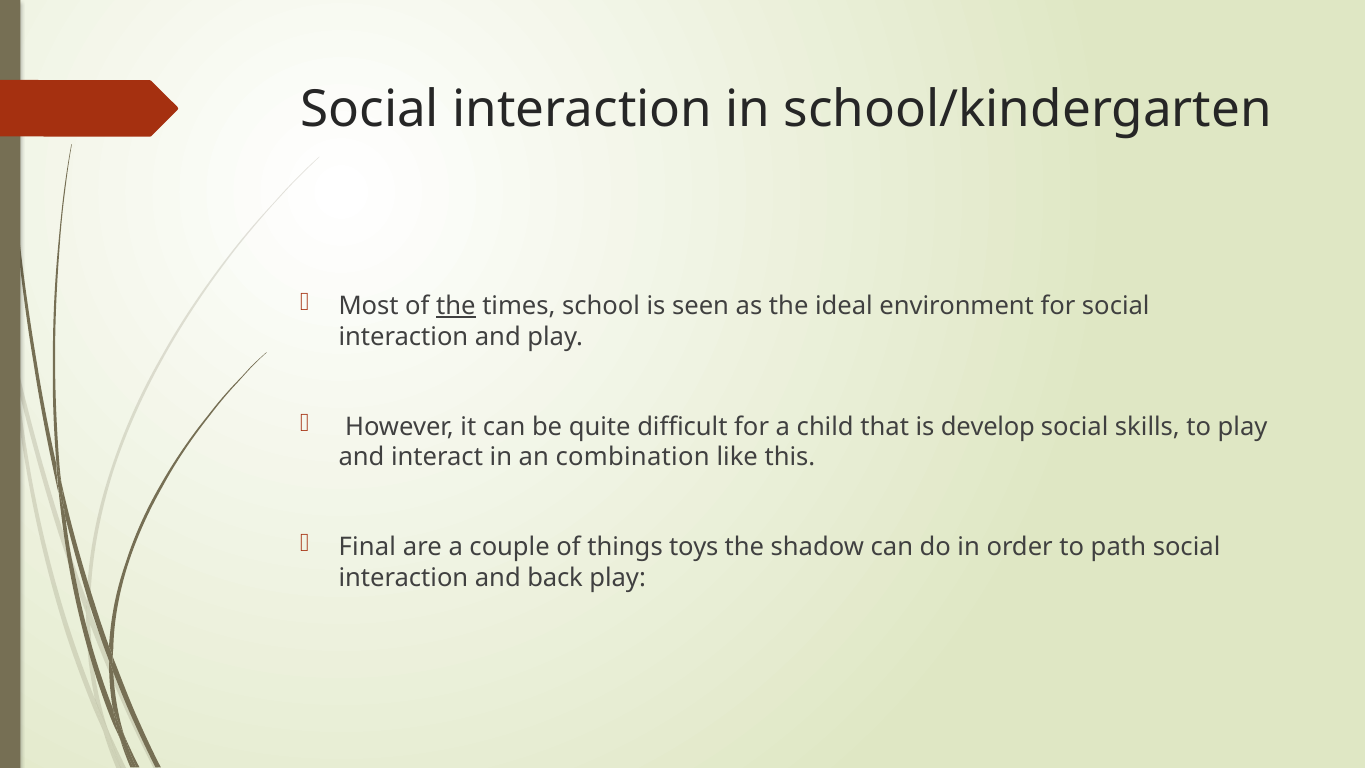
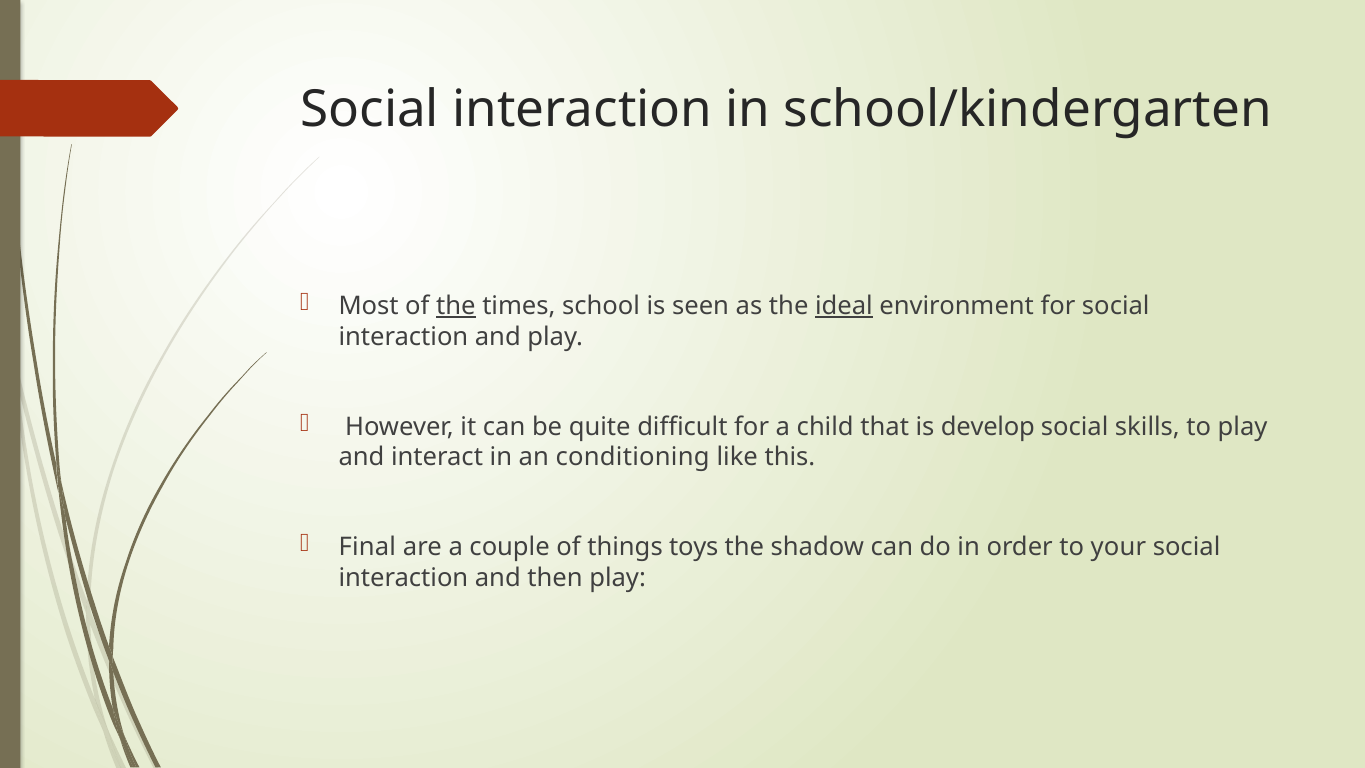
ideal underline: none -> present (844, 306)
combination: combination -> conditioning (633, 457)
path: path -> your (1118, 547)
back: back -> then (555, 578)
